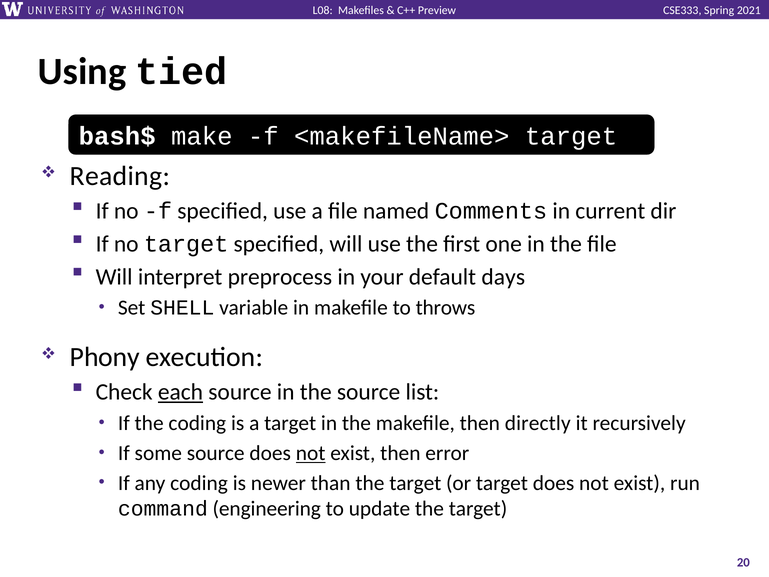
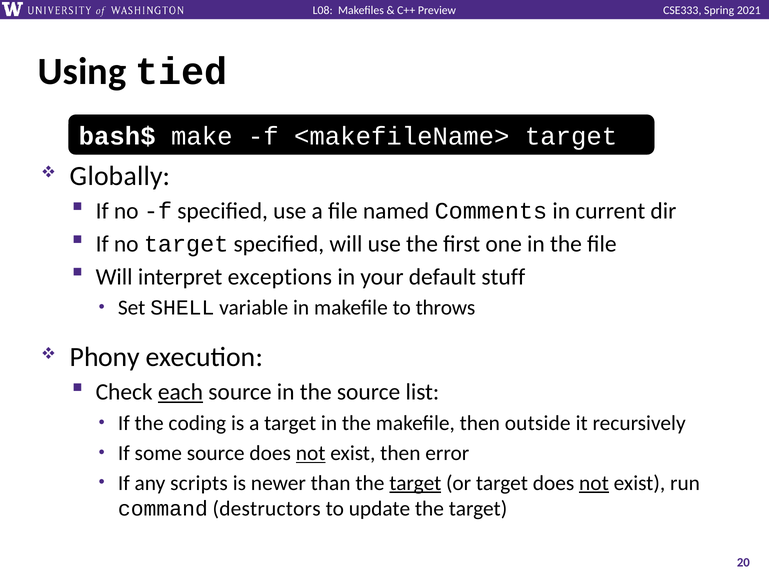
Reading: Reading -> Globally (120, 176)
preprocess: preprocess -> exceptions (280, 277)
days: days -> stuff (503, 277)
directly: directly -> outside (538, 423)
any coding: coding -> scripts (199, 483)
target underline: none -> present (415, 483)
not underline: none -> present (594, 483)
engineering: engineering -> destructors (267, 509)
